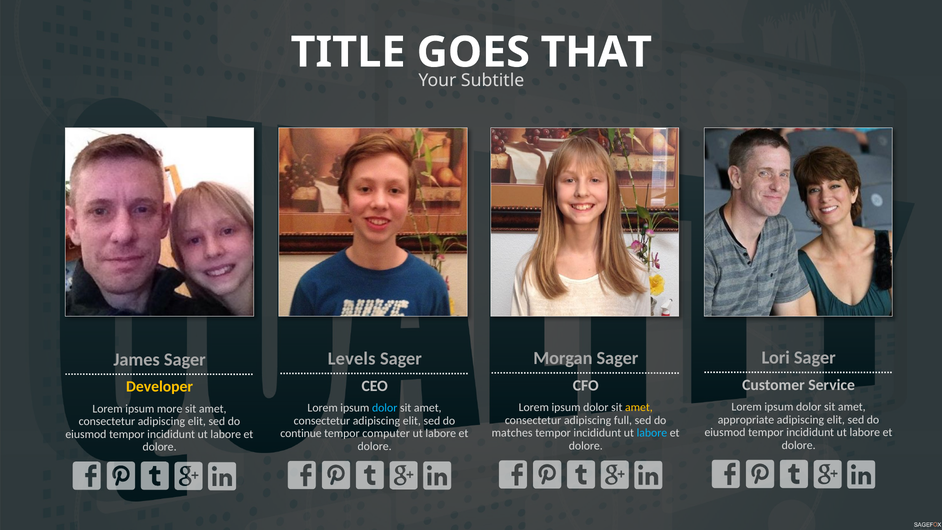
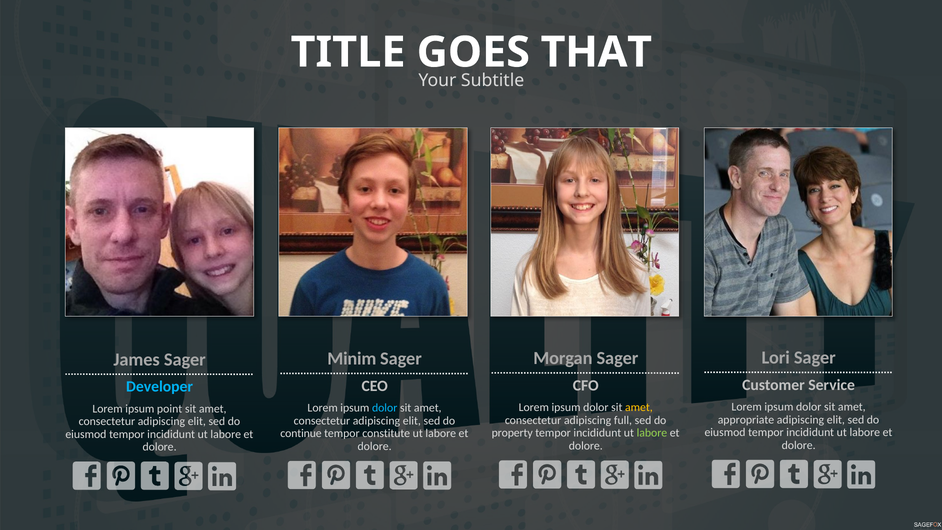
Levels: Levels -> Minim (352, 359)
Developer colour: yellow -> light blue (160, 387)
more: more -> point (170, 409)
matches: matches -> property (512, 433)
labore colour: light blue -> light green (652, 433)
computer: computer -> constitute (386, 433)
